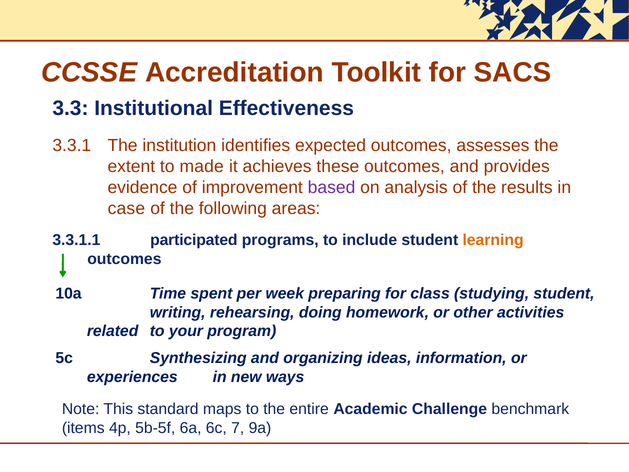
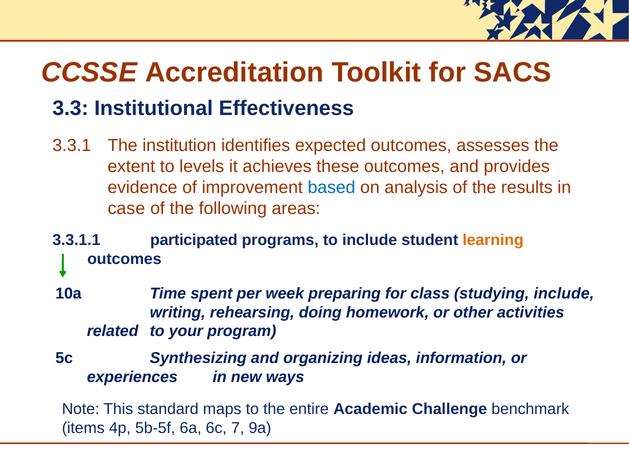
made: made -> levels (202, 166)
based colour: purple -> blue (332, 187)
studying student: student -> include (564, 293)
